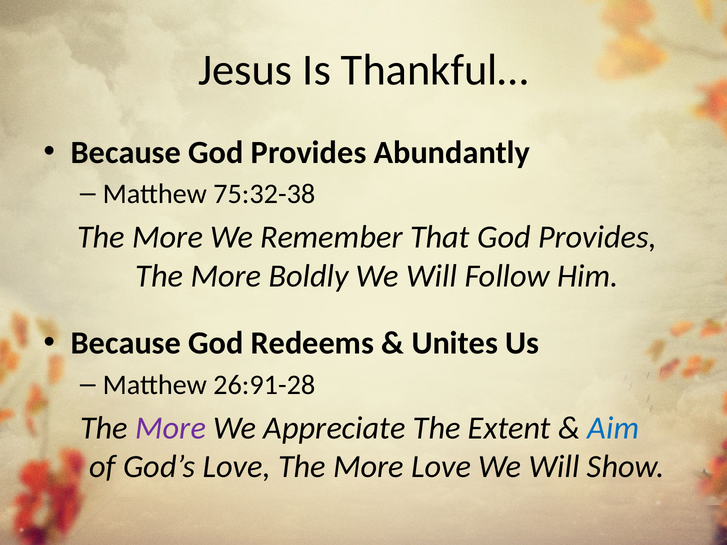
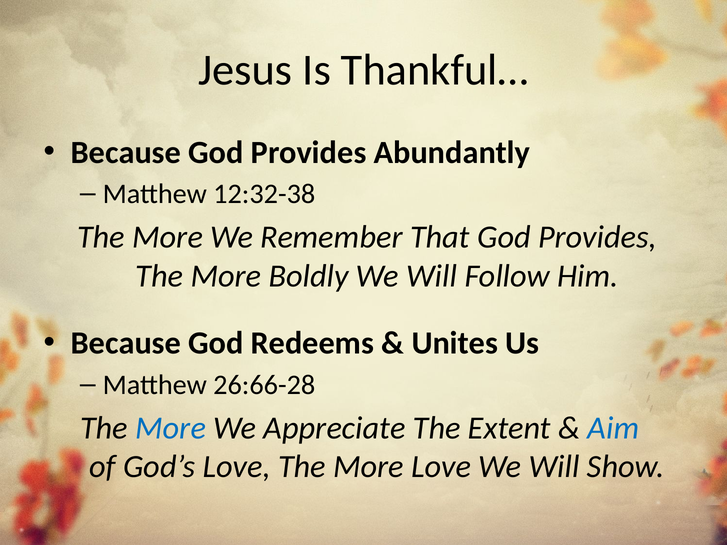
75:32-38: 75:32-38 -> 12:32-38 (264, 194)
26:91-28: 26:91-28 -> 26:66-28 (264, 385)
More colour: purple -> blue (171, 428)
